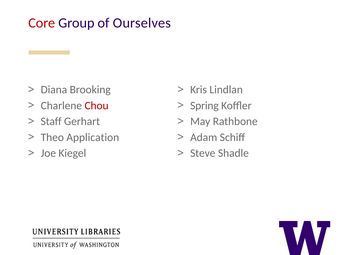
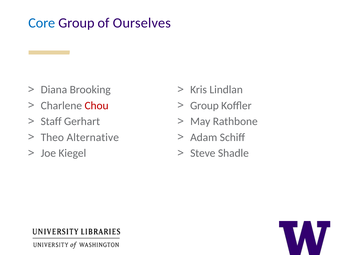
Core colour: red -> blue (42, 23)
Spring: Spring -> Group (204, 106)
Application: Application -> Alternative (93, 138)
